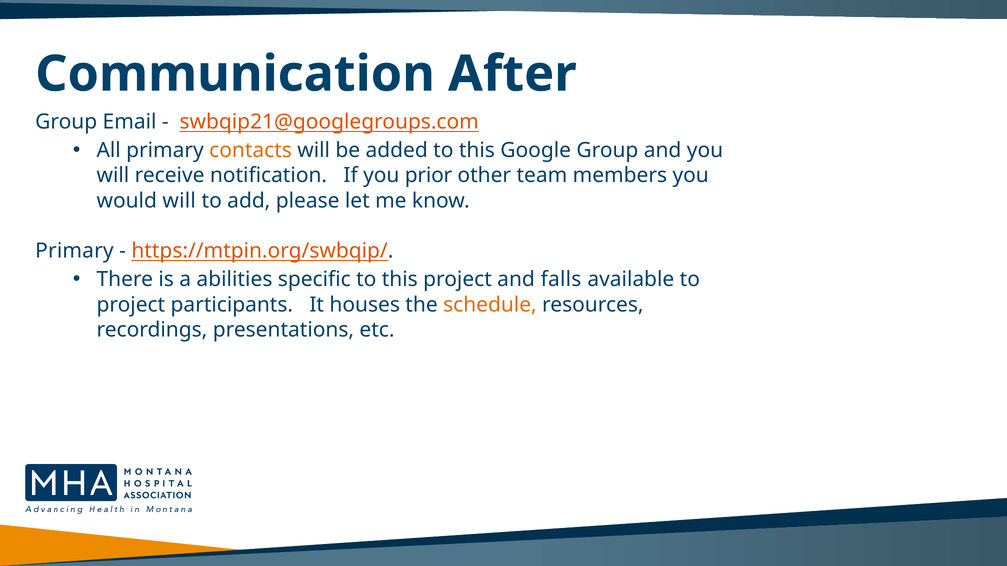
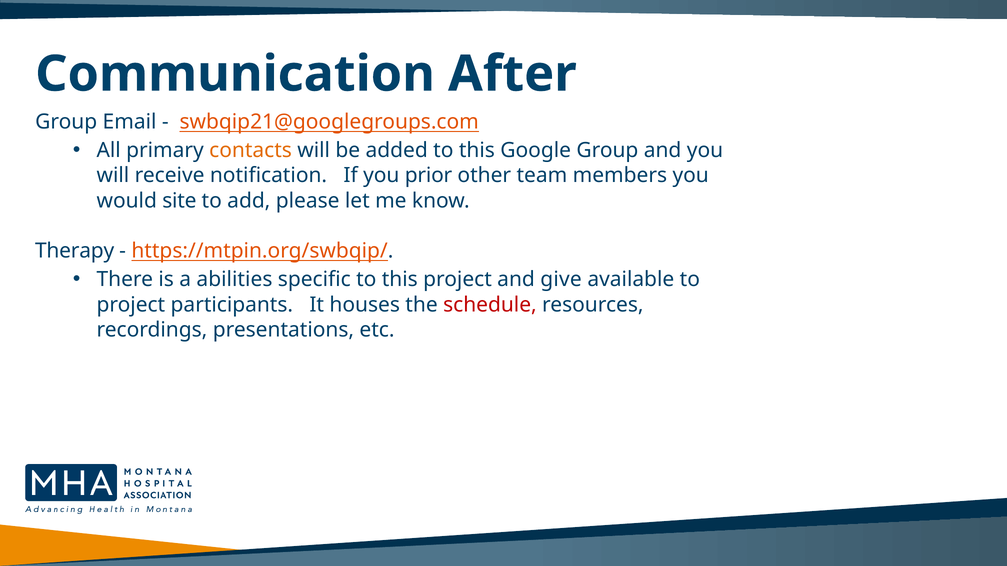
would will: will -> site (179, 201)
Primary: Primary -> Therapy (75, 251)
falls: falls -> give (561, 280)
schedule colour: orange -> red (490, 305)
